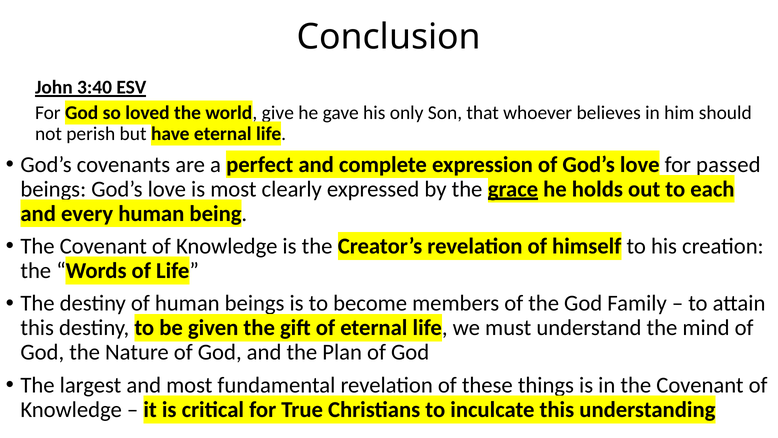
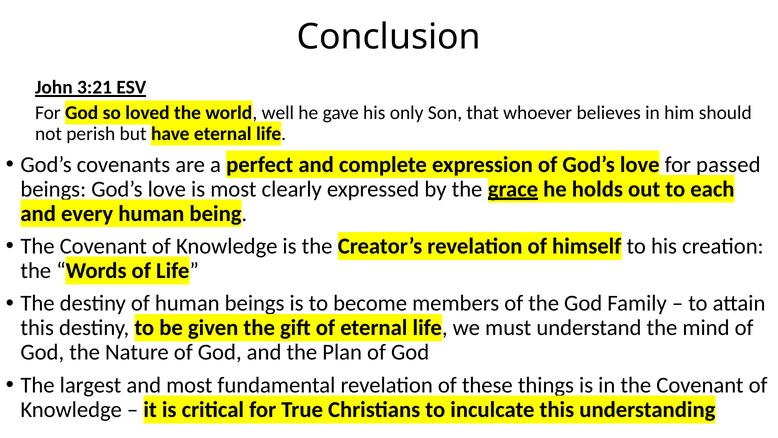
3:40: 3:40 -> 3:21 (95, 87)
give: give -> well (278, 113)
